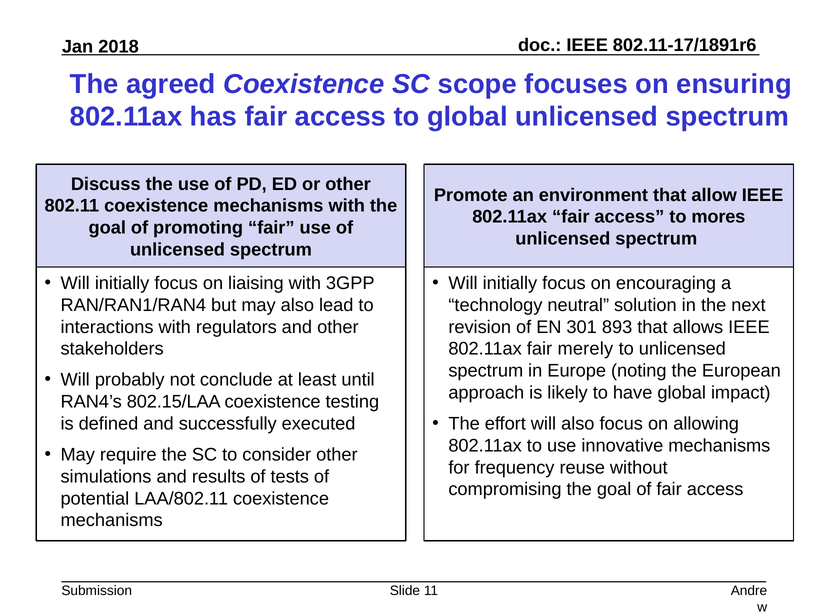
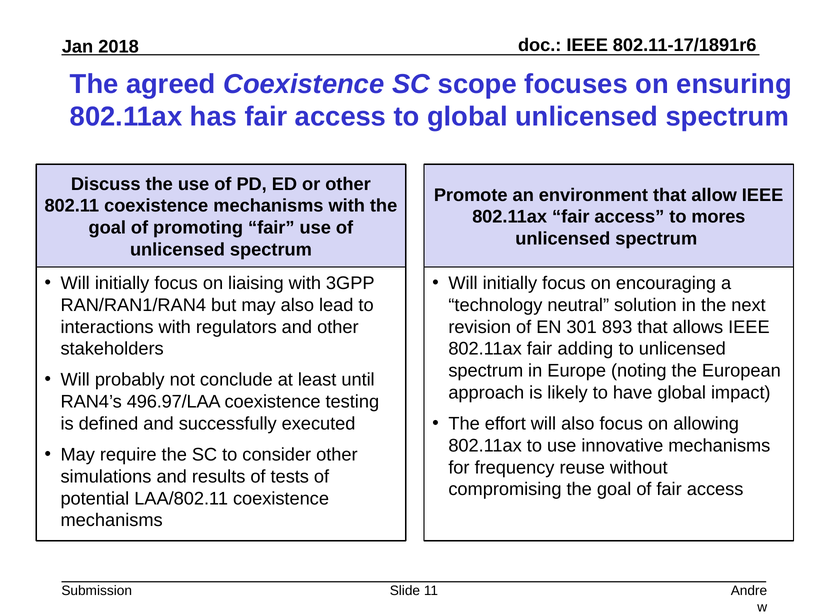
merely: merely -> adding (585, 349)
802.15/LAA: 802.15/LAA -> 496.97/LAA (174, 402)
